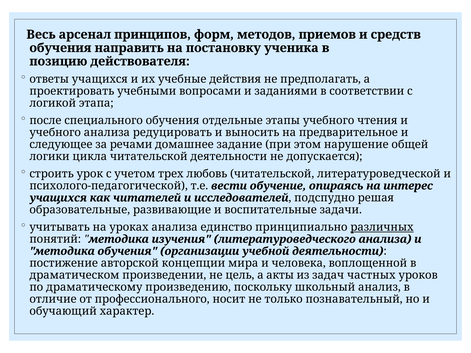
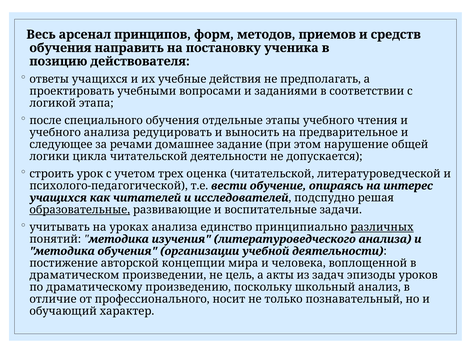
любовь: любовь -> оценка (207, 174)
образовательные underline: none -> present (80, 210)
частных: частных -> эпизоды (371, 275)
